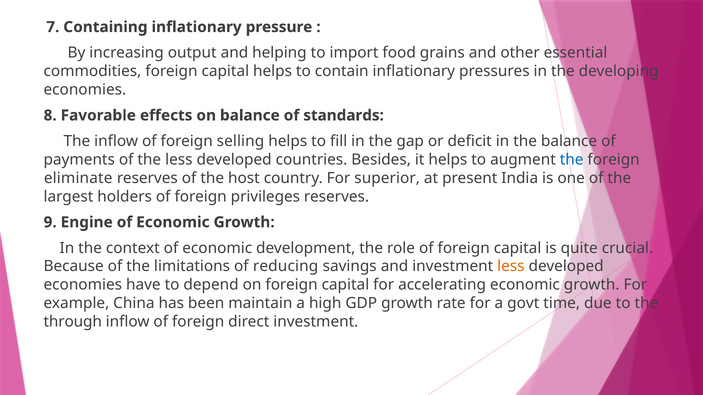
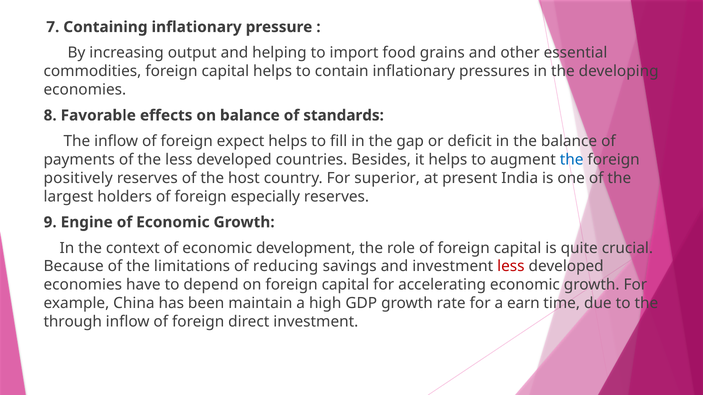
selling: selling -> expect (241, 141)
eliminate: eliminate -> positively (78, 178)
privileges: privileges -> especially (265, 197)
less colour: orange -> red (511, 267)
govt: govt -> earn (523, 304)
